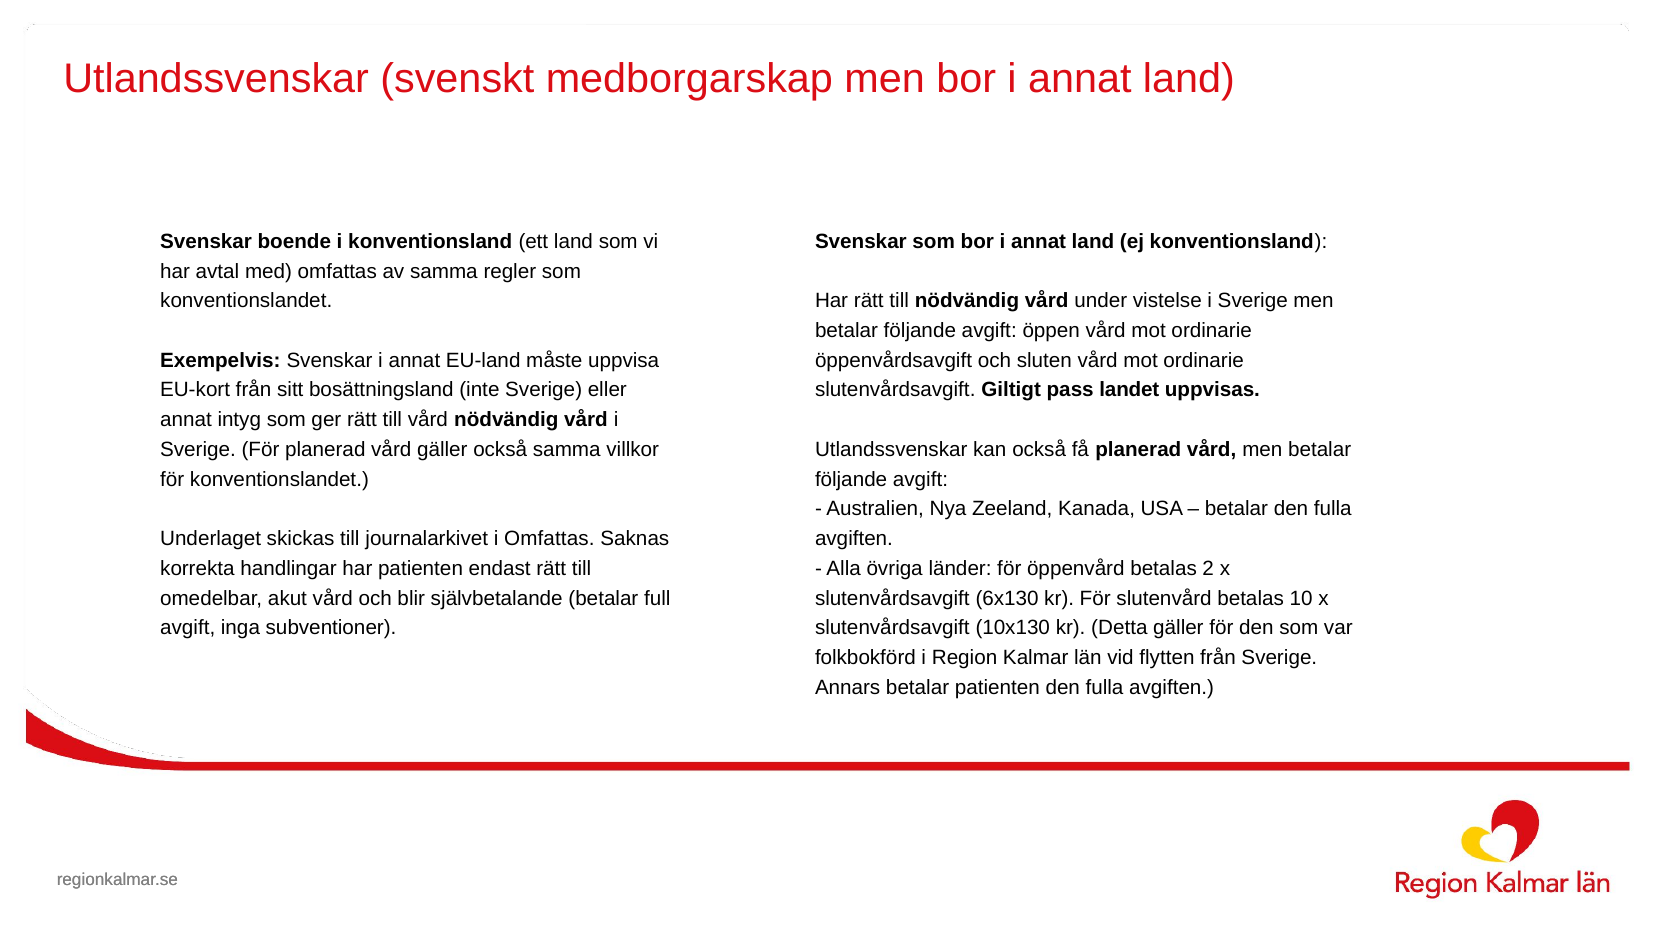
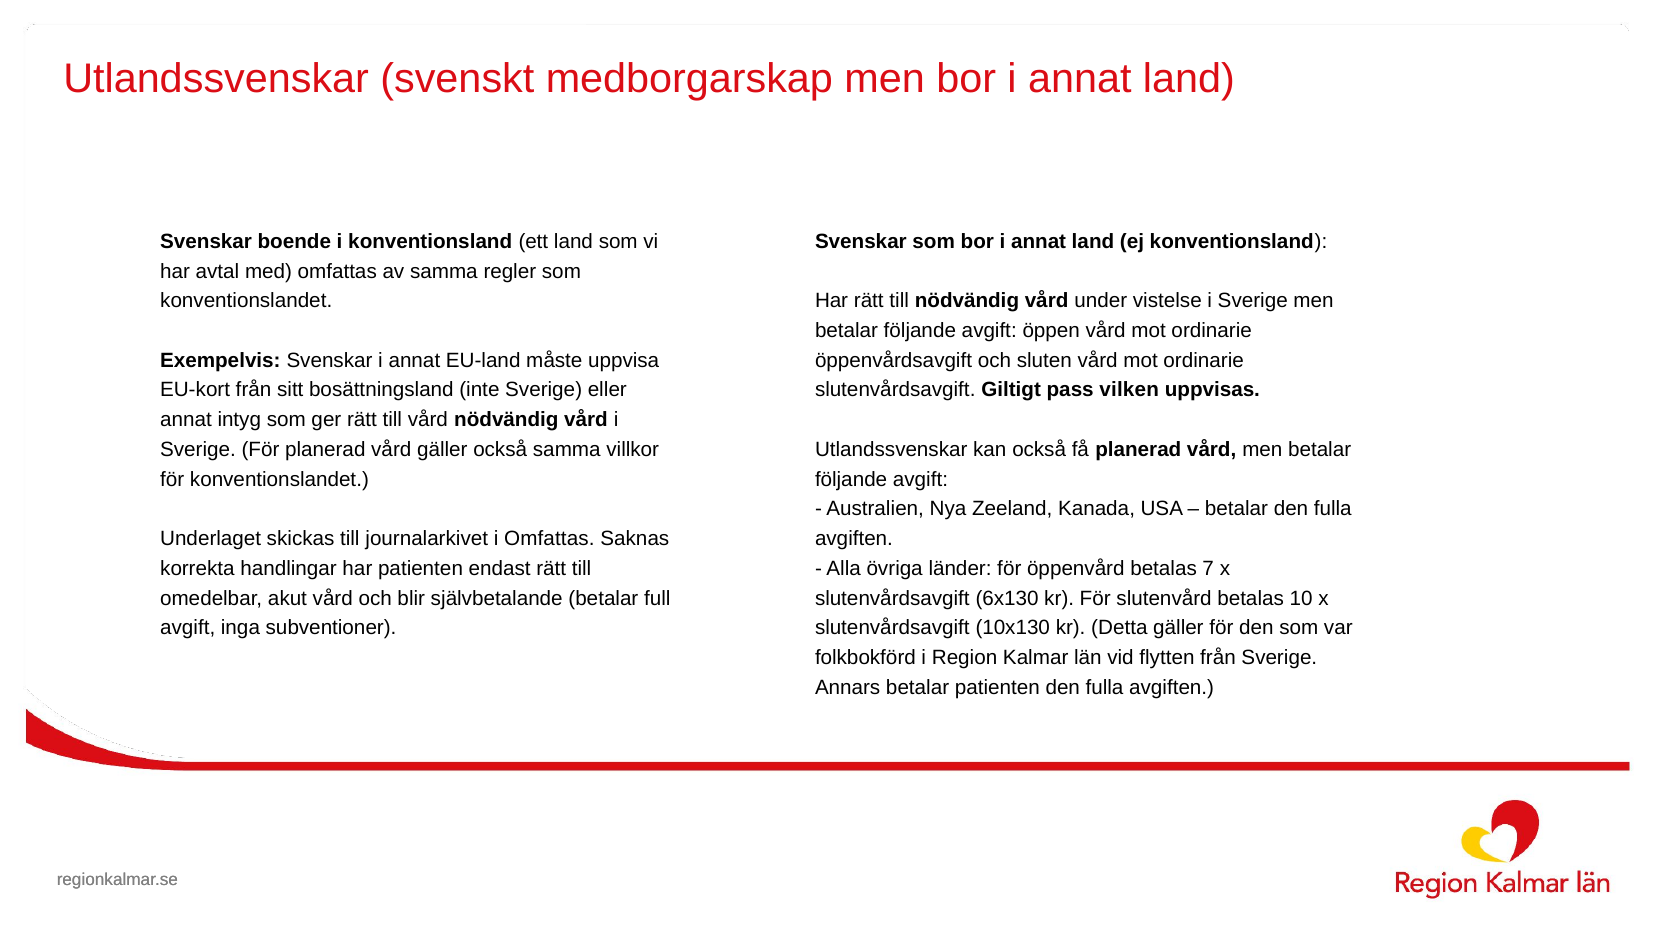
landet: landet -> vilken (1129, 390)
2: 2 -> 7 (1208, 569)
